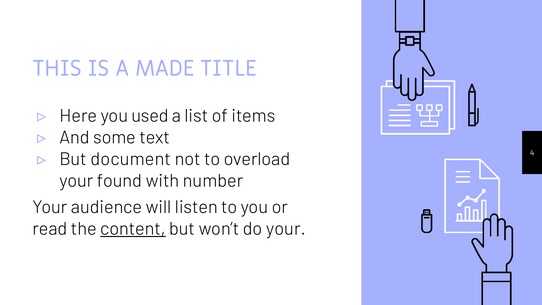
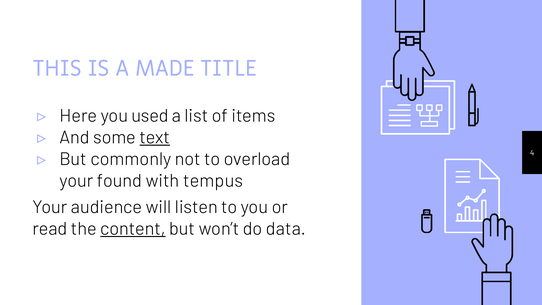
text underline: none -> present (155, 137)
document: document -> commonly (131, 159)
number: number -> tempus (213, 181)
do your: your -> data (286, 229)
